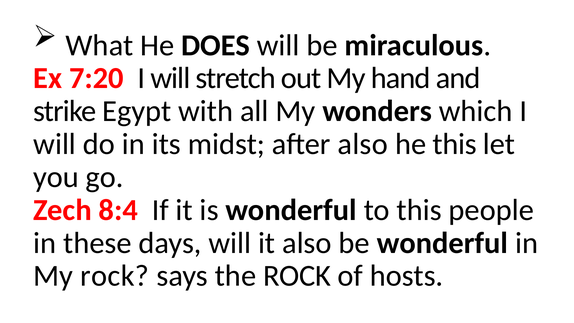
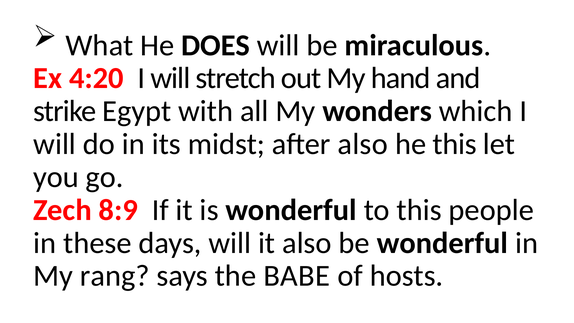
7:20: 7:20 -> 4:20 (96, 78)
8:4: 8:4 -> 8:9 (118, 210)
My rock: rock -> rang (115, 276)
the ROCK: ROCK -> BABE (297, 276)
